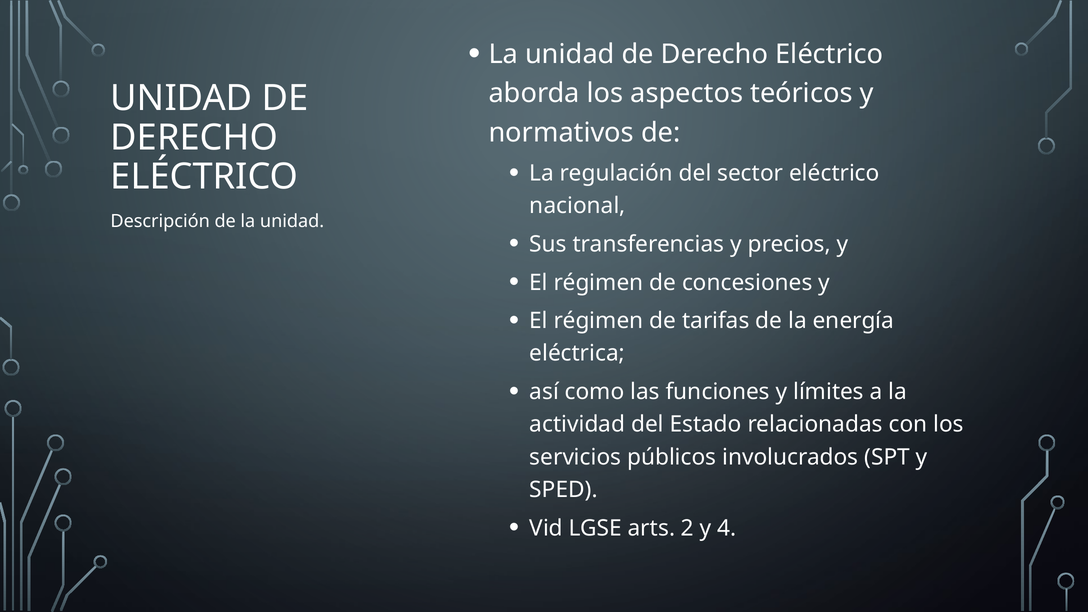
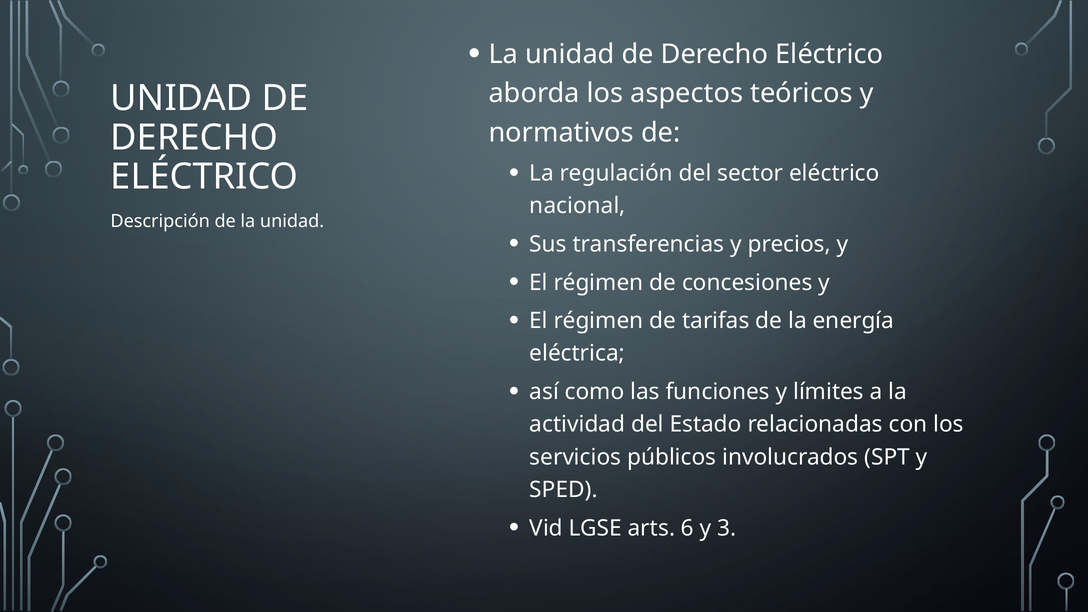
2: 2 -> 6 (687, 528)
4: 4 -> 3 (727, 528)
